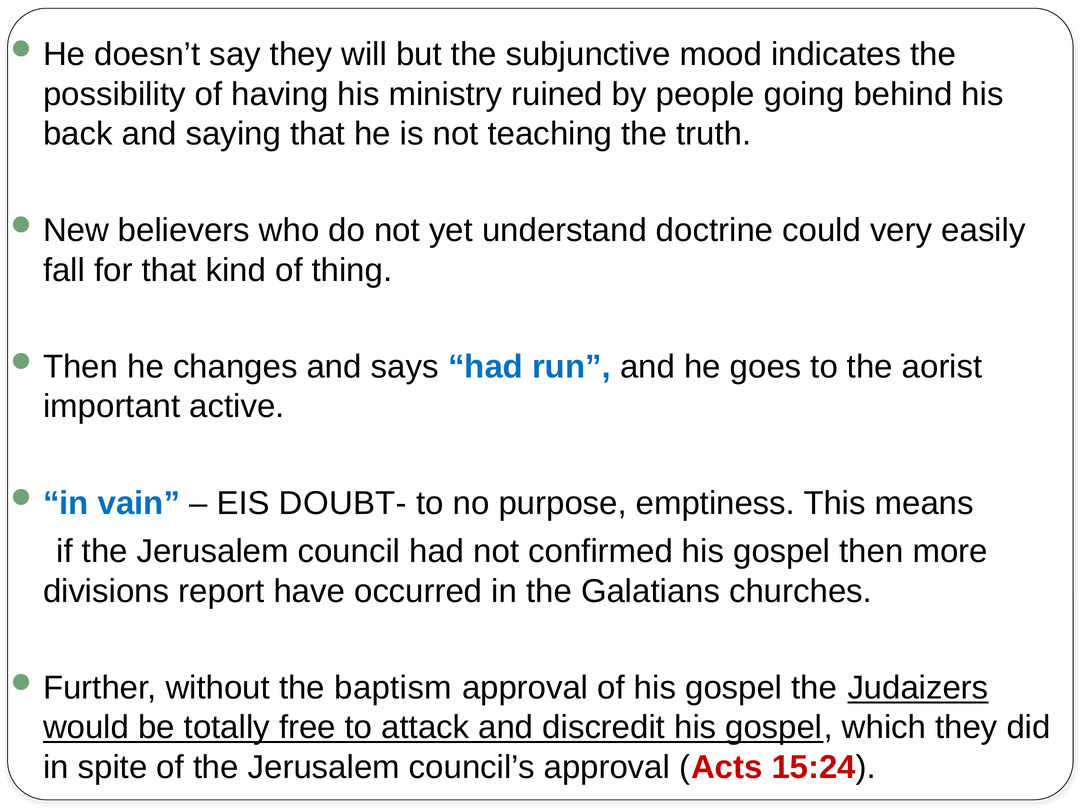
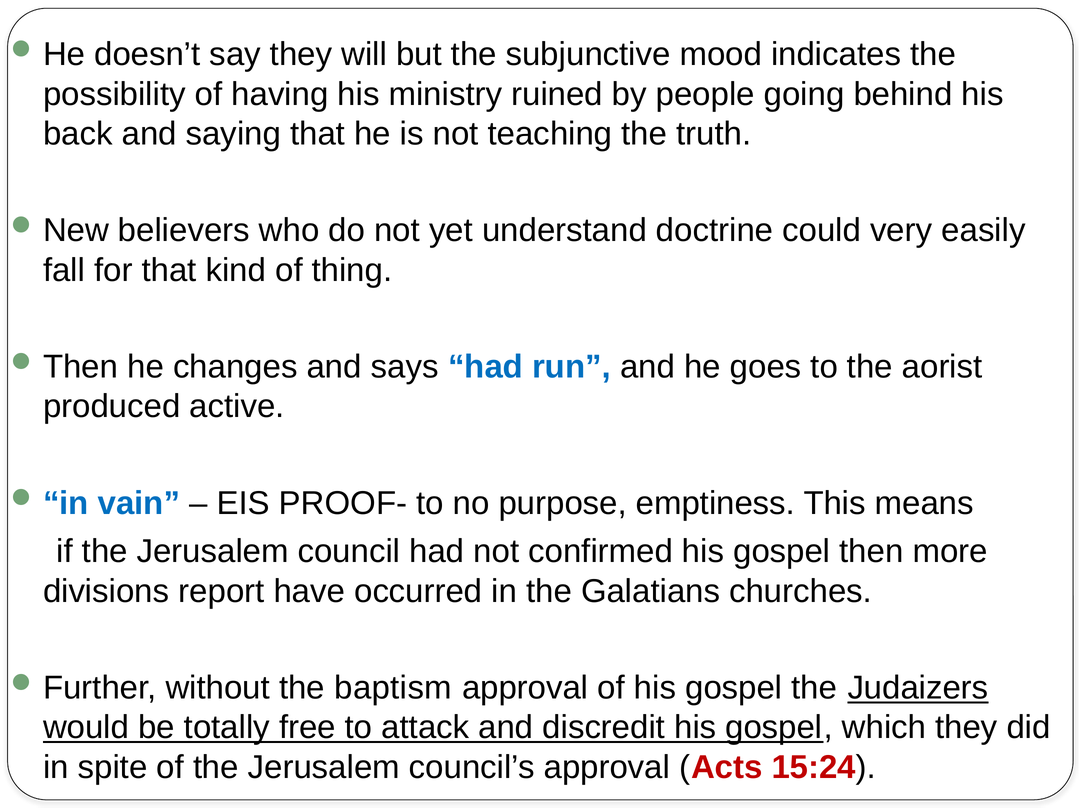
important: important -> produced (112, 406)
DOUBT-: DOUBT- -> PROOF- (343, 503)
